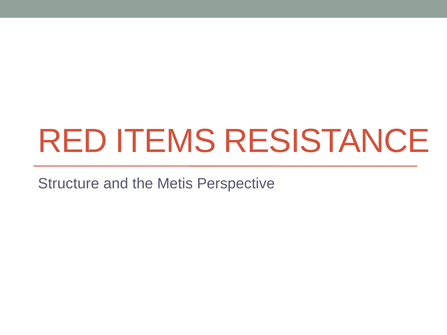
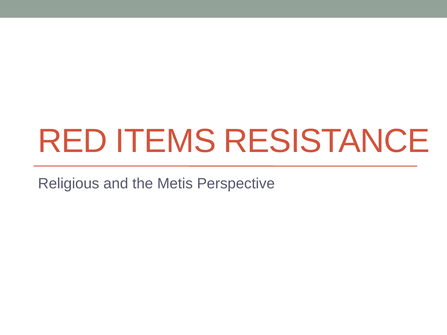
Structure: Structure -> Religious (69, 184)
